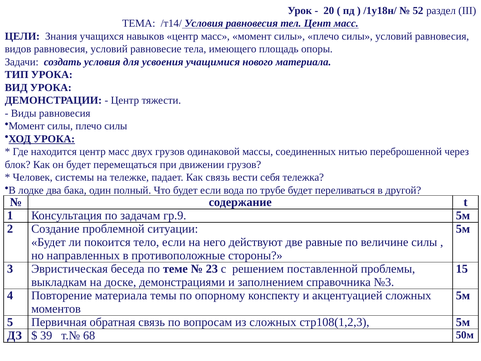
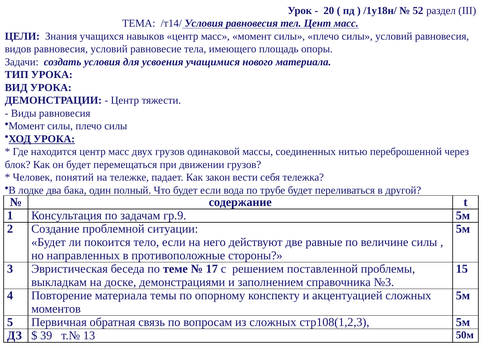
системы: системы -> понятий (75, 177)
Как связь: связь -> закон (218, 177)
23: 23 -> 17 (212, 269)
68: 68 -> 13 (89, 335)
